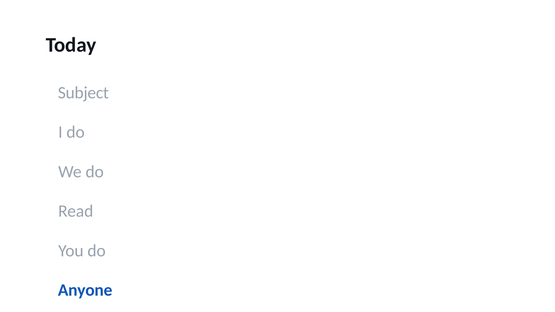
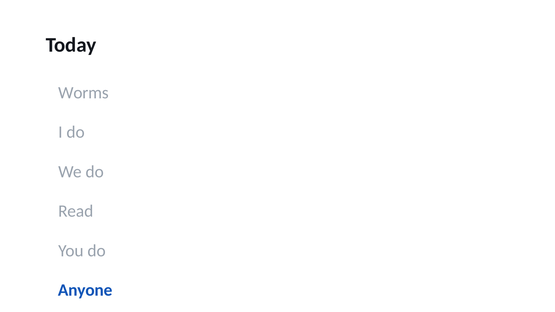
Subject: Subject -> Worms (83, 93)
